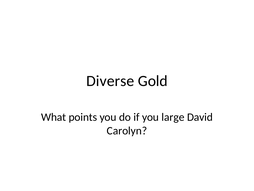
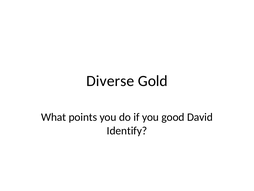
large: large -> good (173, 117)
Carolyn: Carolyn -> Identify (127, 130)
